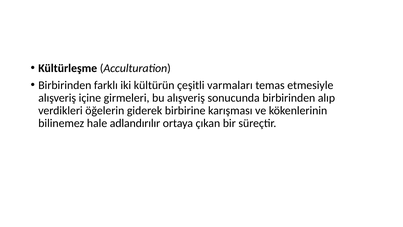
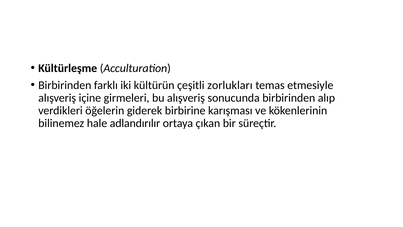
varmaları: varmaları -> zorlukları (230, 85)
